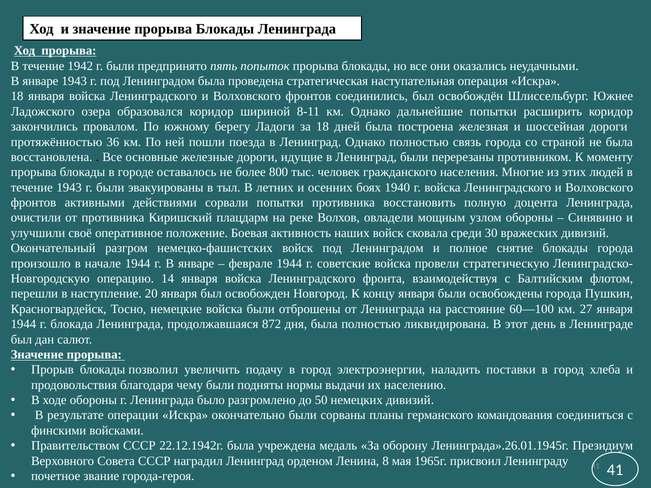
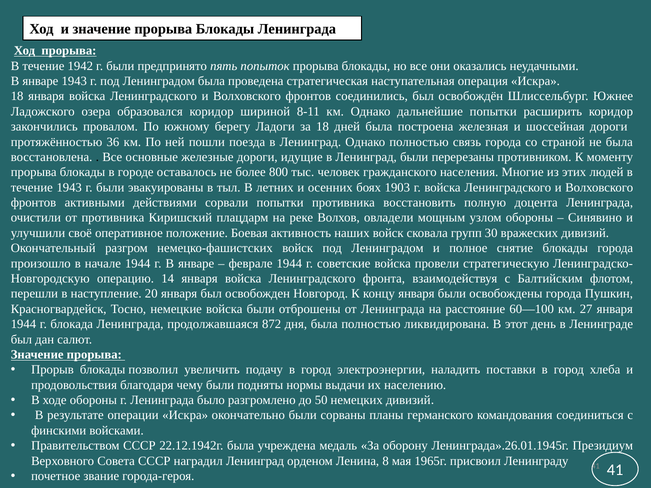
1940: 1940 -> 1903 (397, 188)
среди: среди -> групп (466, 233)
